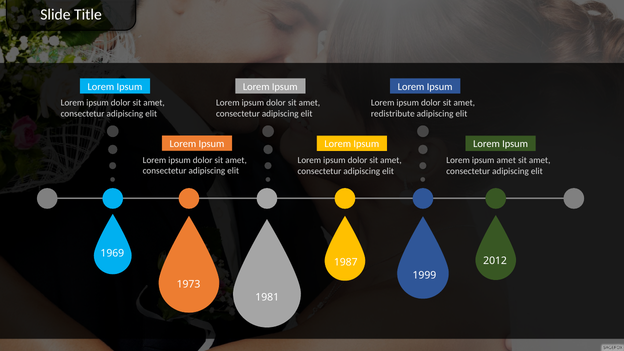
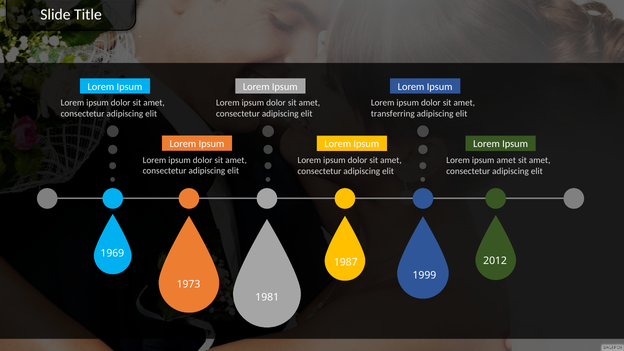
redistribute: redistribute -> transferring (393, 114)
